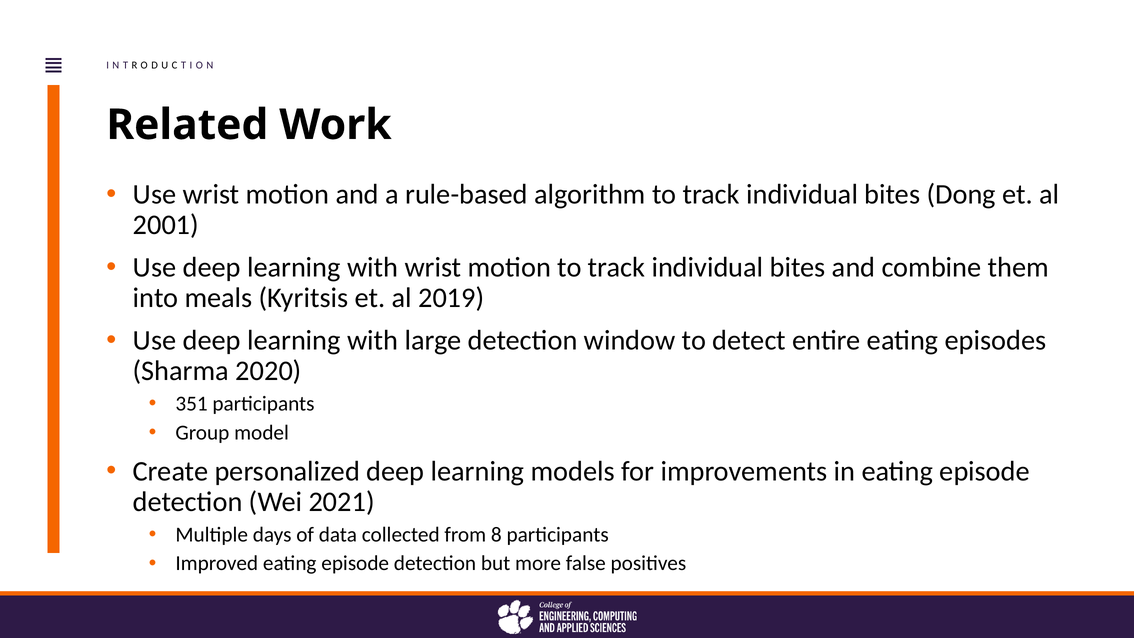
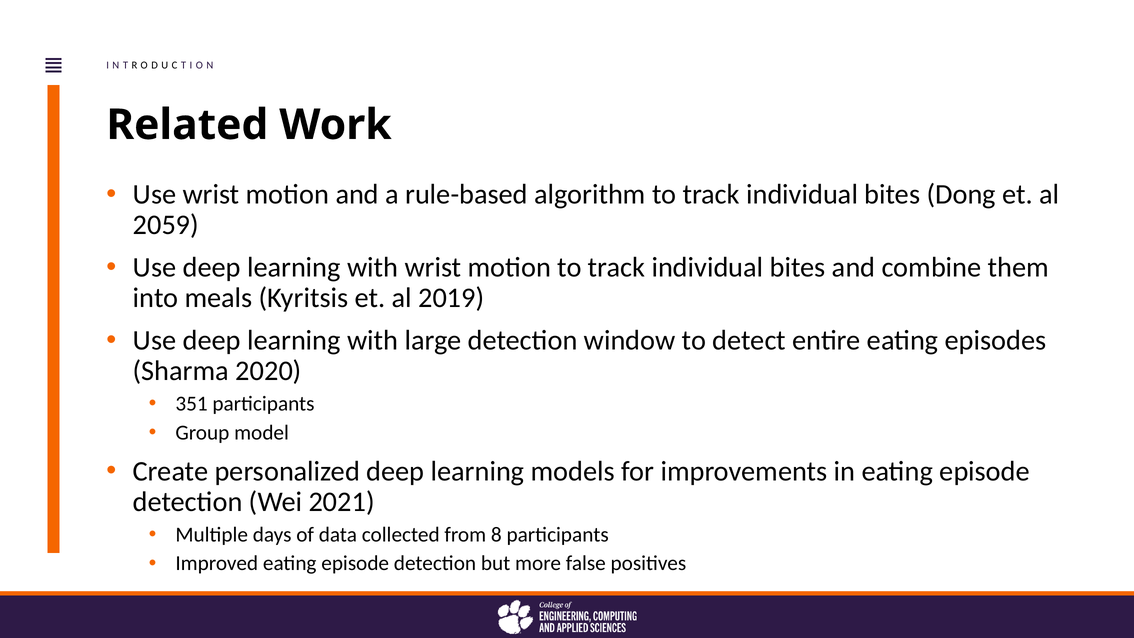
2001: 2001 -> 2059 (166, 225)
